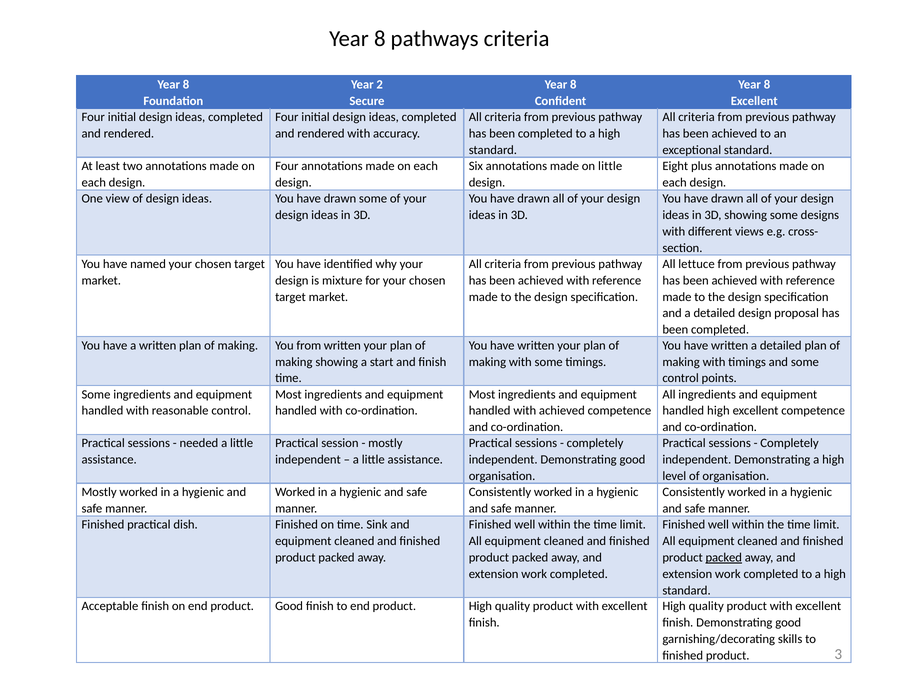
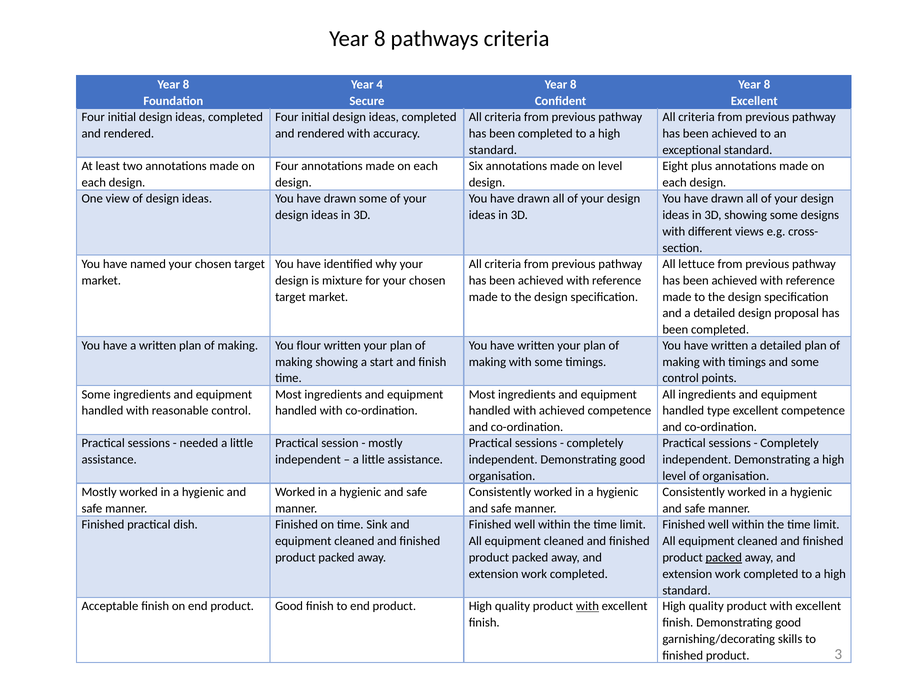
2: 2 -> 4 (380, 85)
on little: little -> level (610, 166)
You from: from -> flour (309, 346)
handled high: high -> type (718, 411)
with underline: none -> present (588, 607)
